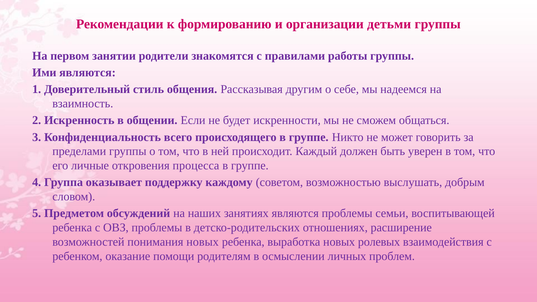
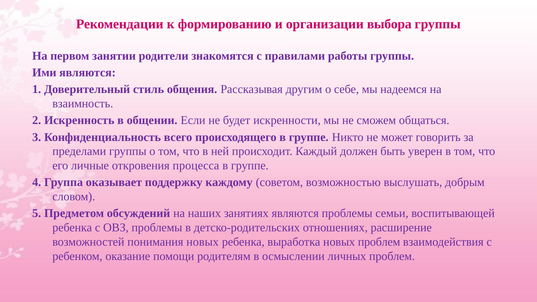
детьми: детьми -> выбора (389, 24)
новых ролевых: ролевых -> проблем (379, 242)
